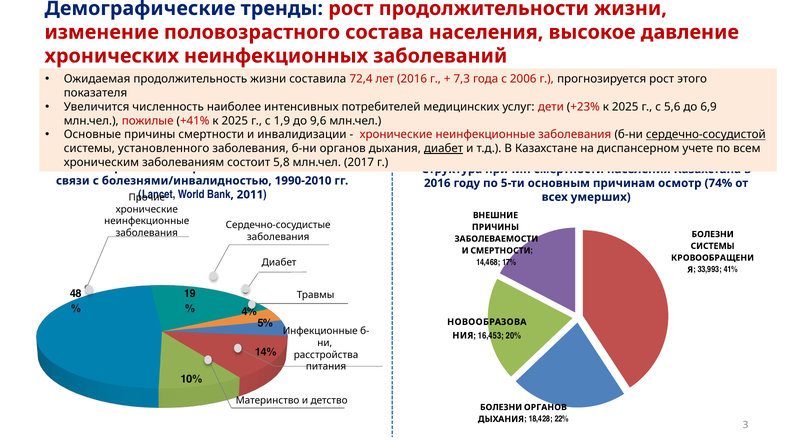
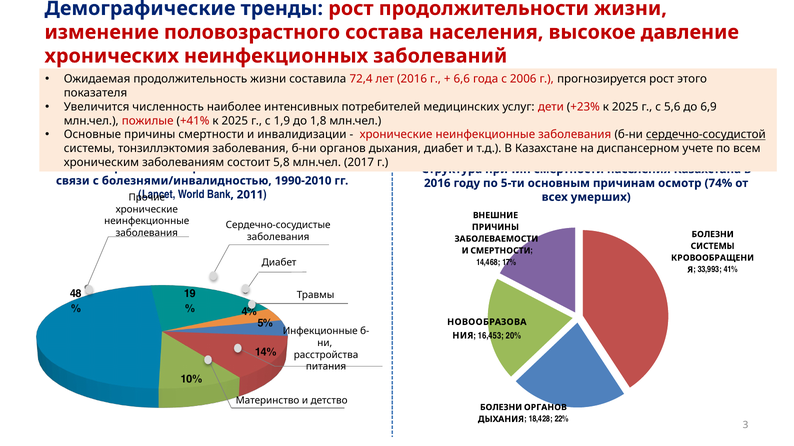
7,3: 7,3 -> 6,6 (462, 79)
9,6: 9,6 -> 1,8 (318, 121)
установленного: установленного -> тонзиллэктомия (164, 149)
диабет underline: present -> none (444, 149)
